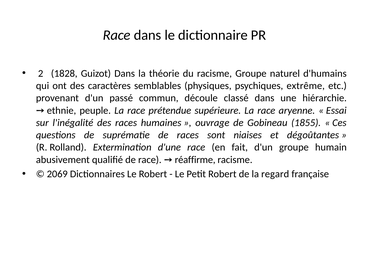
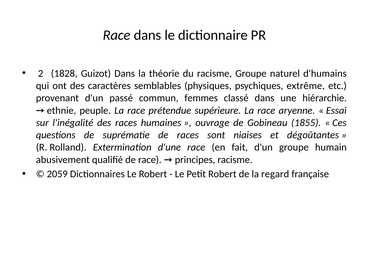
découle: découle -> femmes (201, 98)
réaffirme: réaffirme -> principes (195, 160)
2069: 2069 -> 2059 (57, 174)
